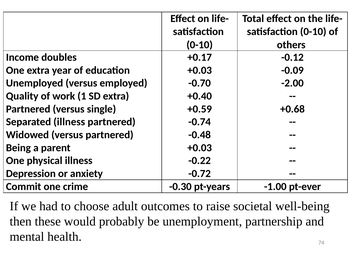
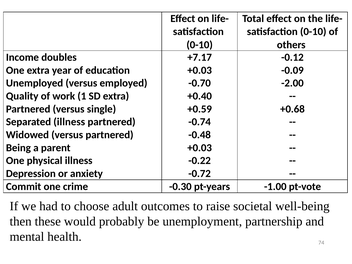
+0.17: +0.17 -> +7.17 (200, 57)
pt-ever: pt-ever -> pt-vote (305, 186)
